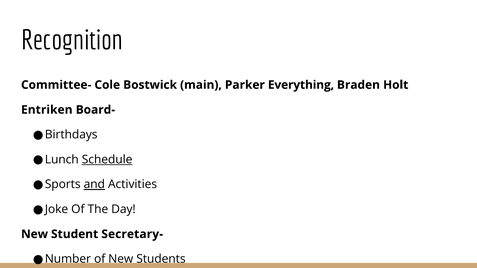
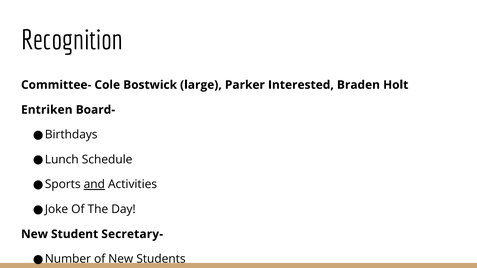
main: main -> large (201, 85)
Everything: Everything -> Interested (301, 85)
Schedule underline: present -> none (107, 160)
